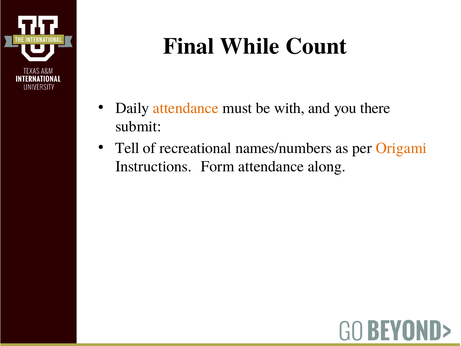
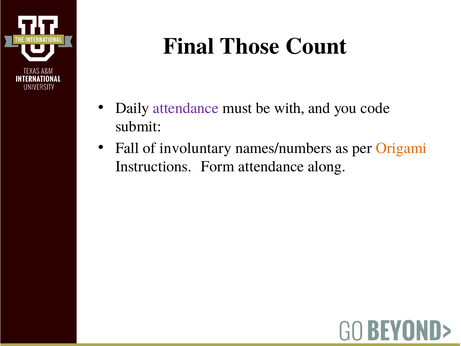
While: While -> Those (250, 46)
attendance colour: orange -> purple (186, 108)
there: there -> code (375, 108)
Tell: Tell -> Fall (127, 148)
recreational: recreational -> involuntary (195, 148)
